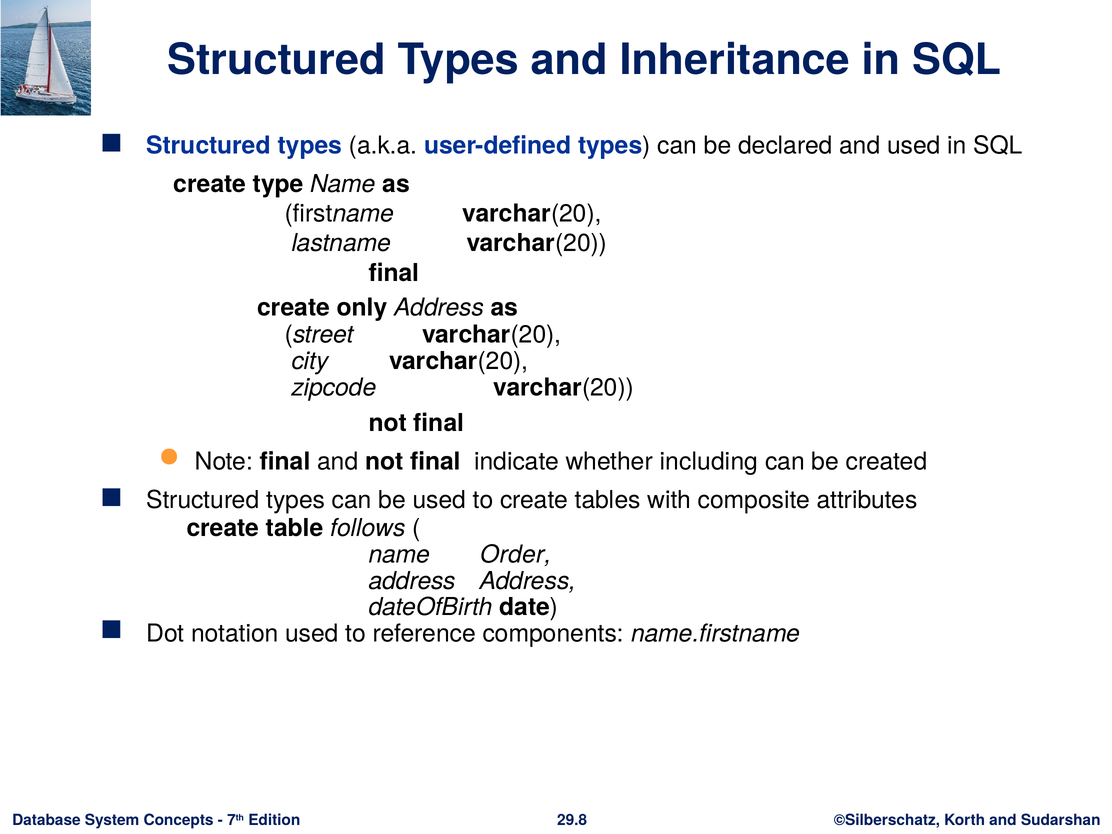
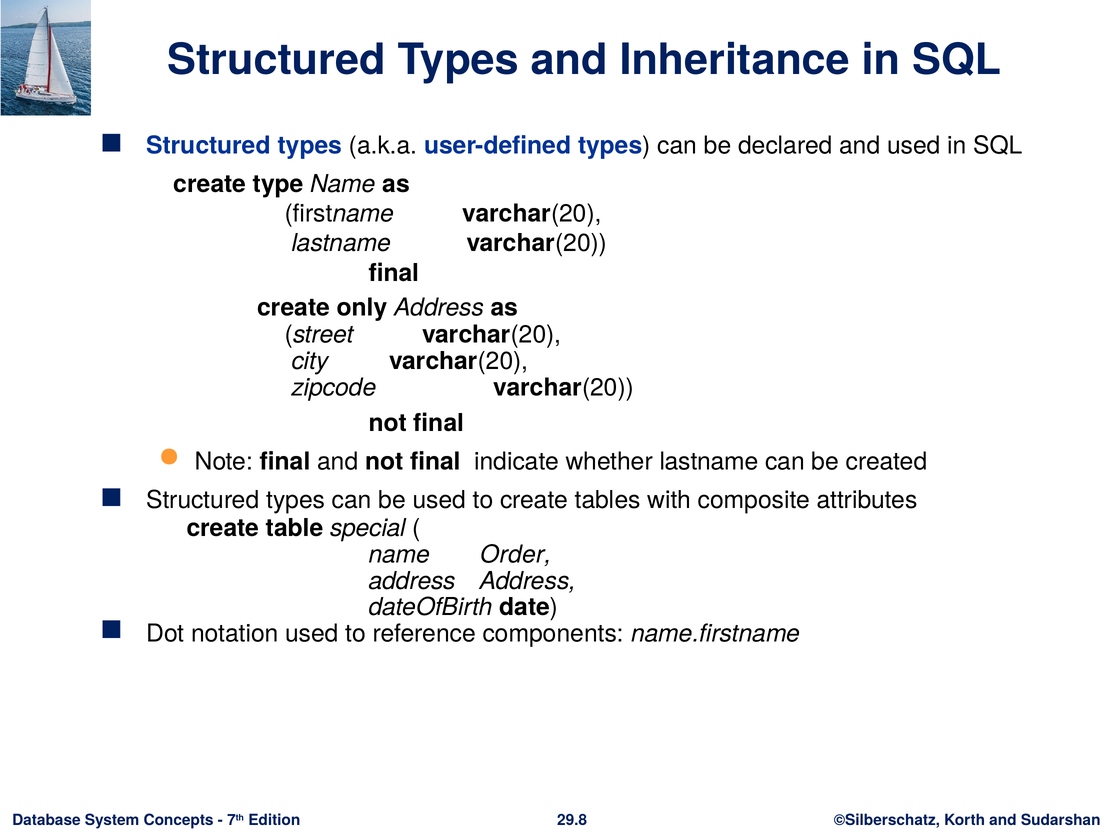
whether including: including -> lastname (709, 462)
follows: follows -> special (368, 528)
